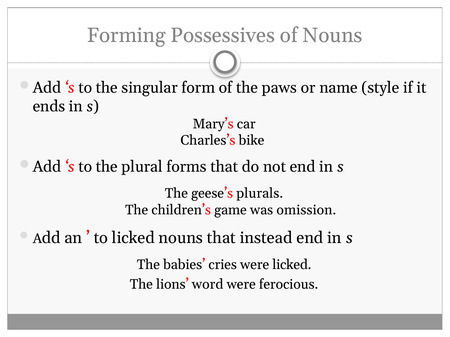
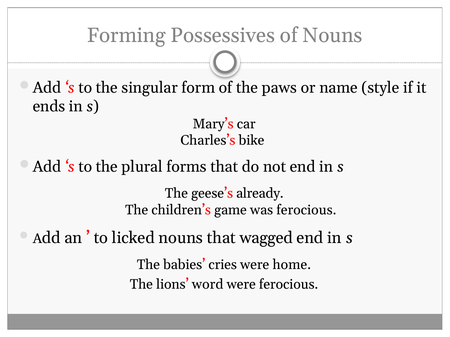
plurals: plurals -> already (260, 194)
was omission: omission -> ferocious (306, 210)
instead: instead -> wagged (266, 238)
were licked: licked -> home (292, 265)
